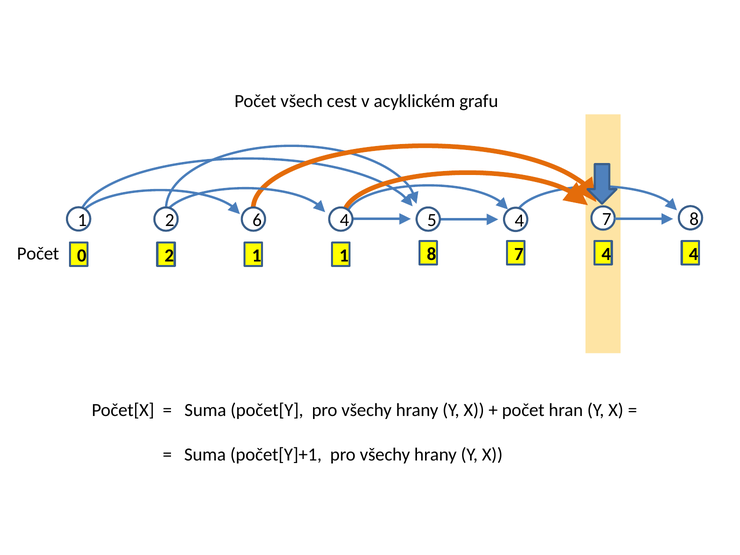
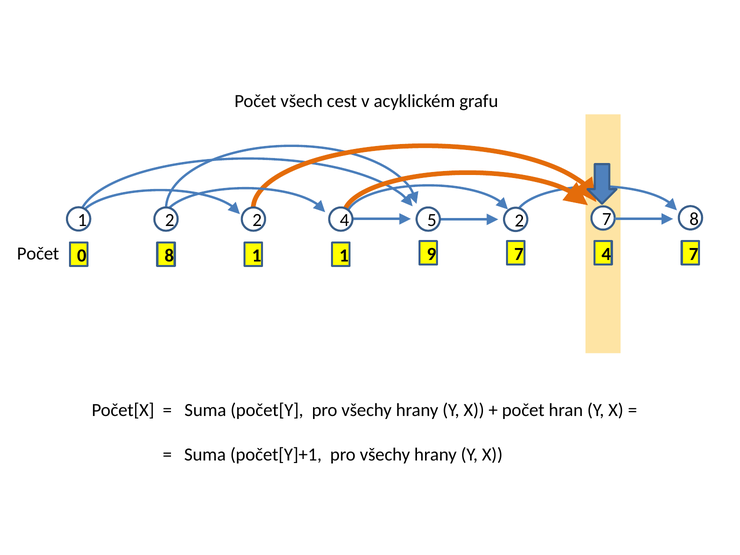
2 6: 6 -> 2 (257, 220)
5 4: 4 -> 2 (519, 221)
0 2: 2 -> 8 (169, 255)
1 8: 8 -> 9 (431, 254)
7 4 4: 4 -> 7 (694, 254)
